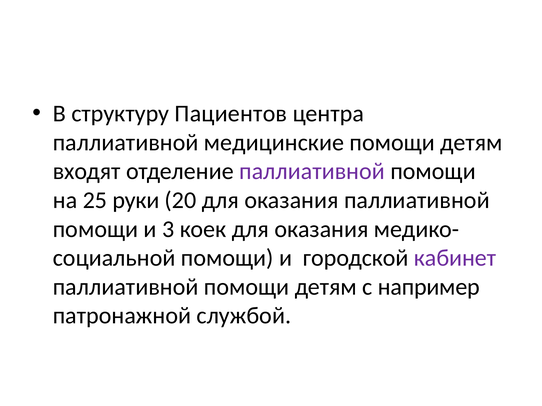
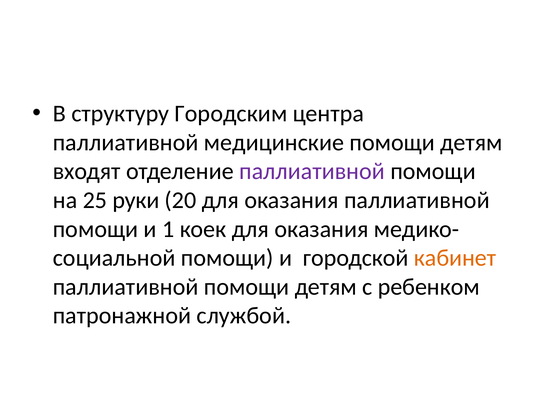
Пациентов: Пациентов -> Городским (231, 114)
3: 3 -> 1 (168, 229)
кабинет colour: purple -> orange (455, 258)
например: например -> ребенком (429, 287)
